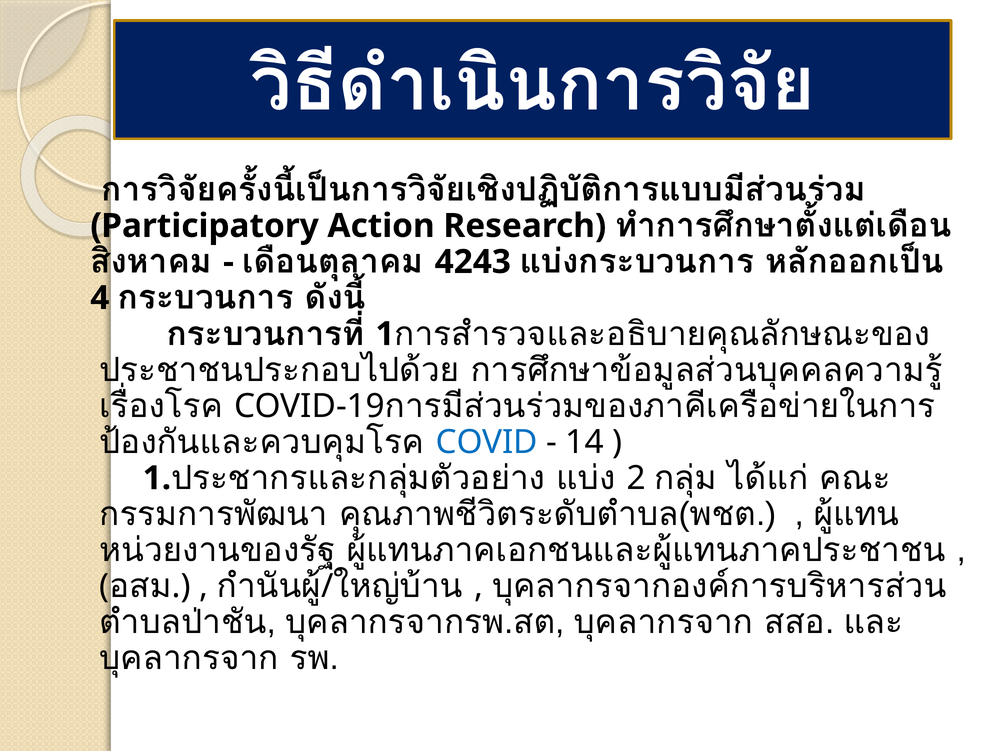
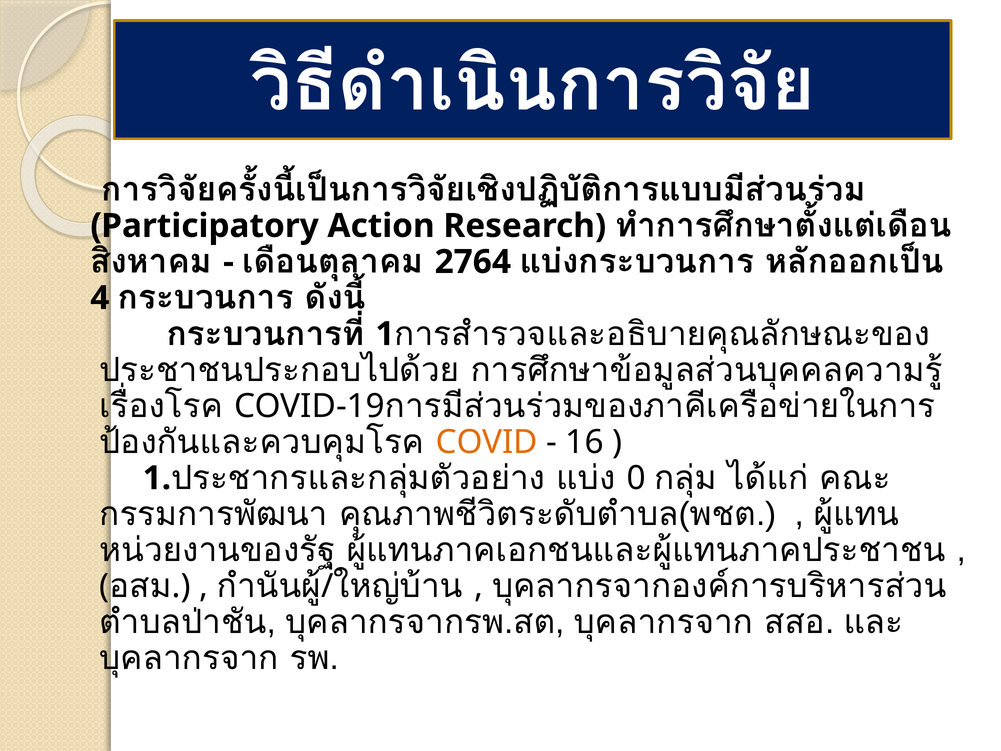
4243: 4243 -> 2764 (473, 262)
COVID colour: blue -> orange (487, 442)
14: 14 -> 16 (585, 442)
2: 2 -> 0 (636, 478)
